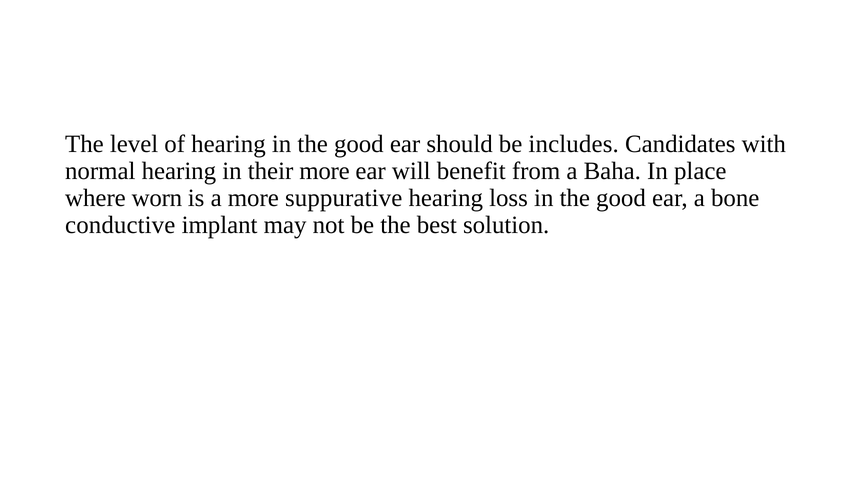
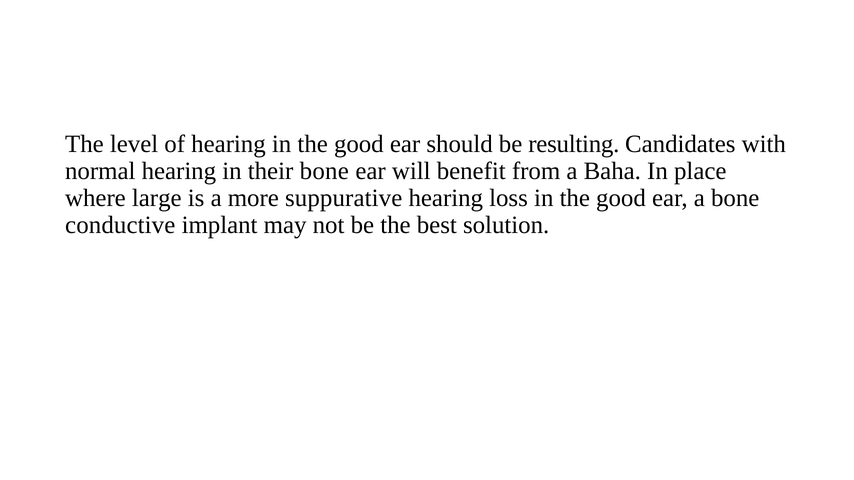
includes: includes -> resulting (574, 144)
their more: more -> bone (324, 171)
worn: worn -> large (157, 198)
